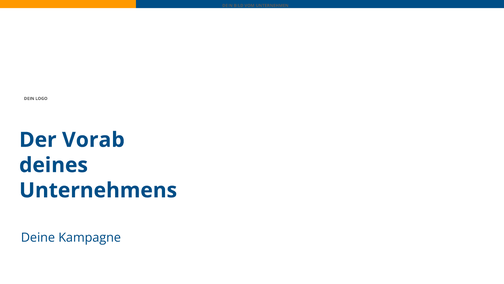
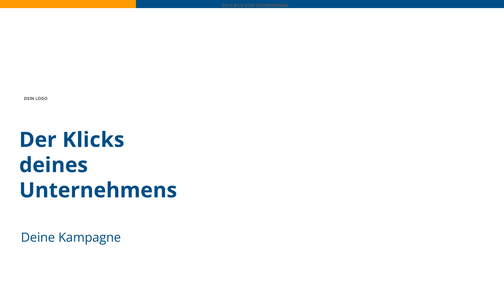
Vorab: Vorab -> Klicks (93, 140)
